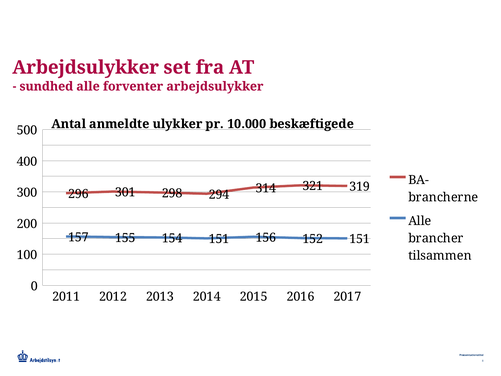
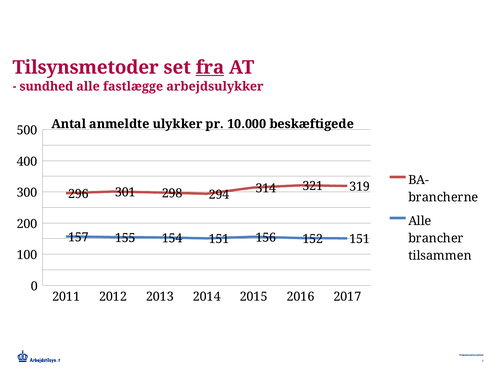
Arbejdsulykker: Arbejdsulykker -> Tilsynsmetoder (86, 67)
fra underline: none -> present (210, 67)
forventer: forventer -> fastlægge (133, 86)
